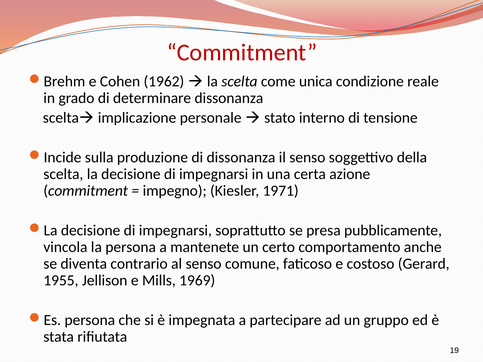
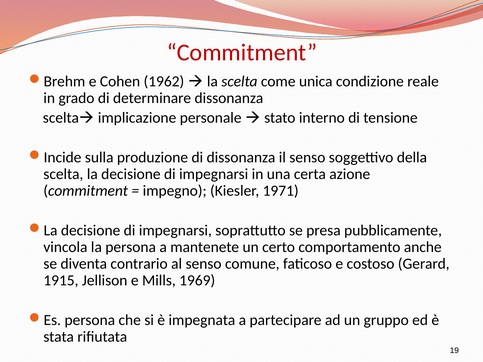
1955: 1955 -> 1915 (61, 281)
